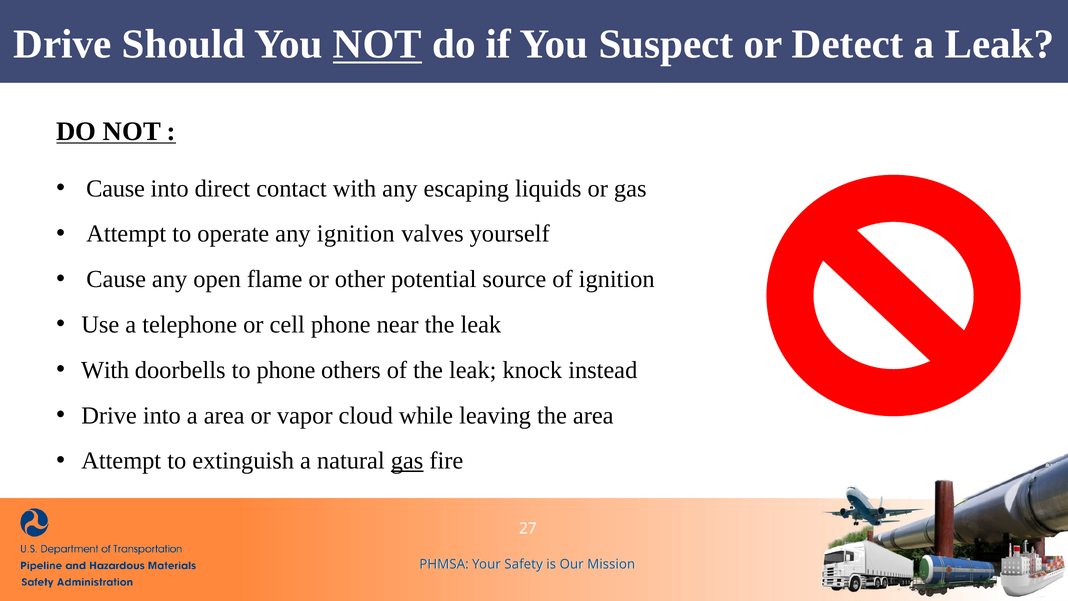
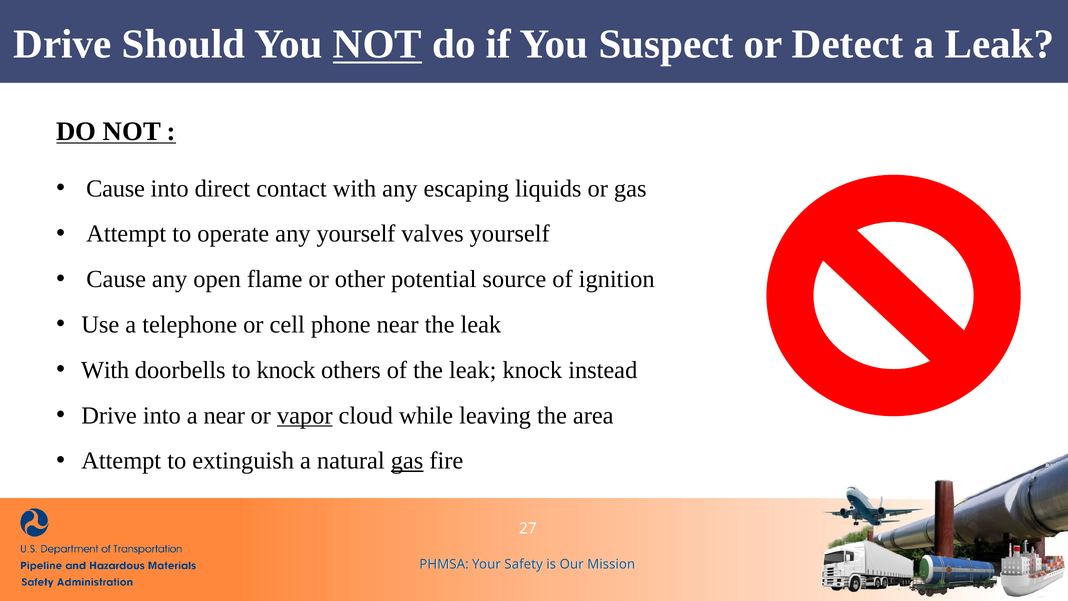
any ignition: ignition -> yourself (356, 234)
to phone: phone -> knock (286, 370)
a area: area -> near (224, 415)
vapor underline: none -> present (305, 415)
